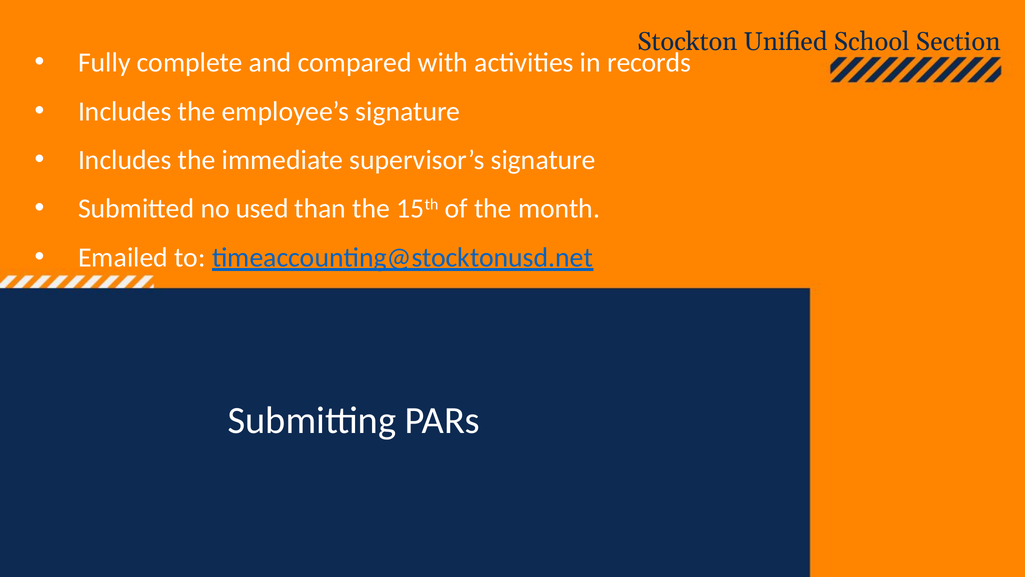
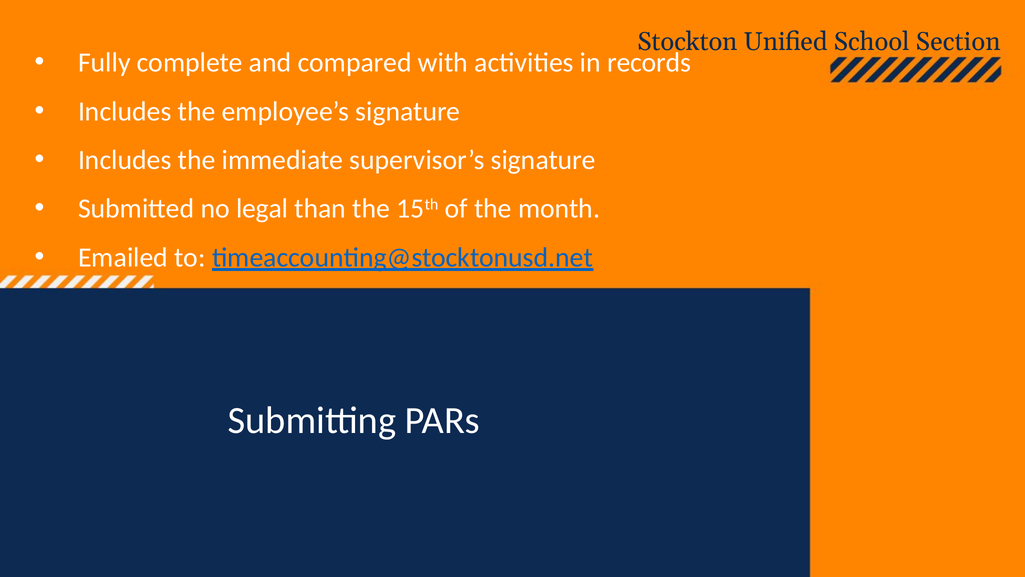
used: used -> legal (262, 209)
